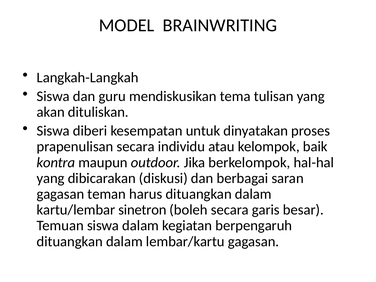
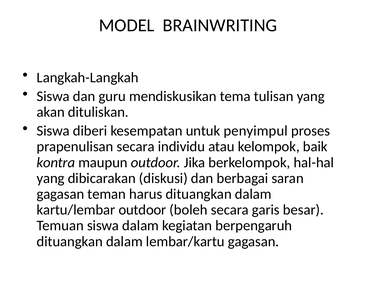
dinyatakan: dinyatakan -> penyimpul (256, 131)
kartu/lembar sinetron: sinetron -> outdoor (142, 210)
